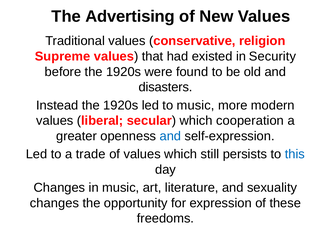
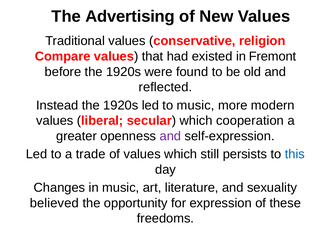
Supreme: Supreme -> Compare (63, 56)
Security: Security -> Fremont (273, 56)
disasters: disasters -> reflected (165, 87)
and colour: blue -> purple (170, 136)
changes: changes -> believed (54, 203)
